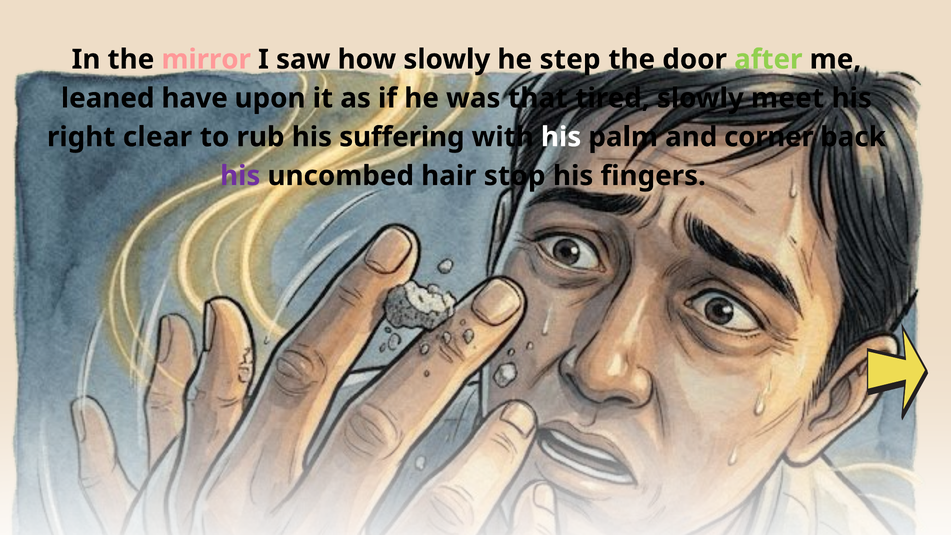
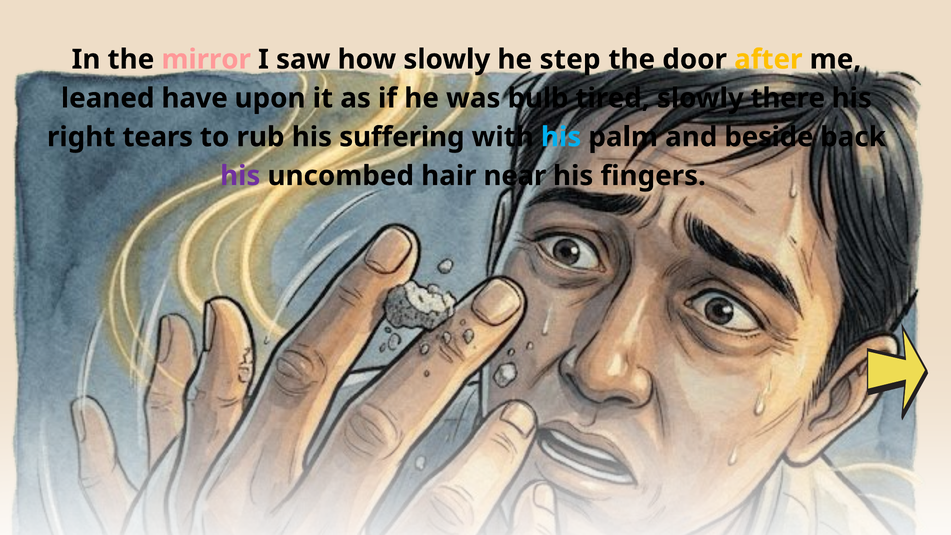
after colour: light green -> yellow (768, 59)
that: that -> bulb (538, 98)
meet: meet -> there (788, 98)
clear: clear -> tears (158, 137)
his colour: white -> light blue (561, 137)
corner: corner -> beside (769, 137)
stop: stop -> near (515, 176)
